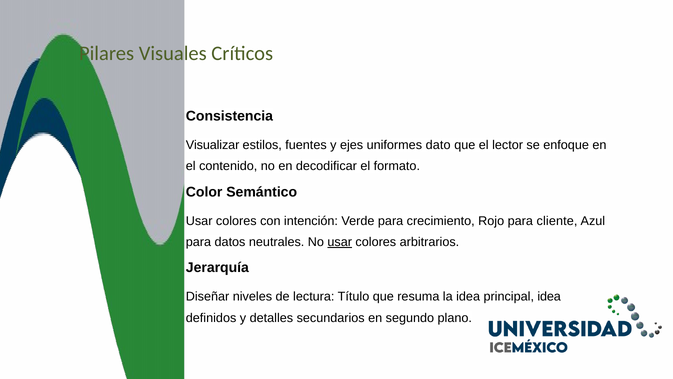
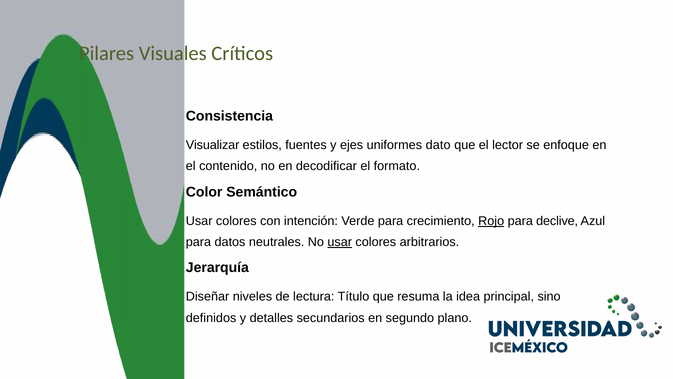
Rojo underline: none -> present (491, 221)
cliente: cliente -> declive (557, 221)
principal idea: idea -> sino (549, 296)
